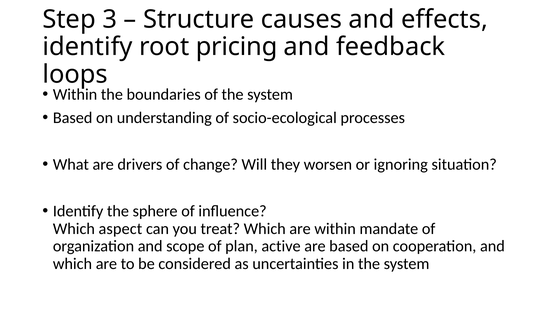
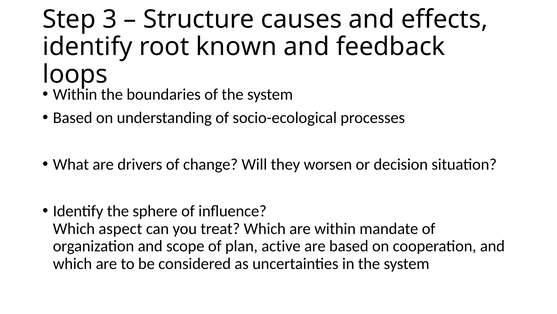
pricing: pricing -> known (236, 47)
ignoring: ignoring -> decision (401, 164)
